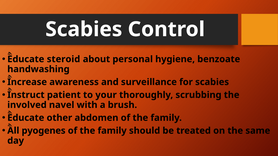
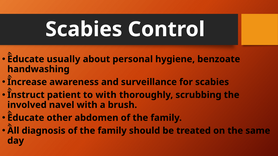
steroid: steroid -> usually (63, 59)
to your: your -> with (106, 95)
pyogenes: pyogenes -> diagnosis (44, 131)
